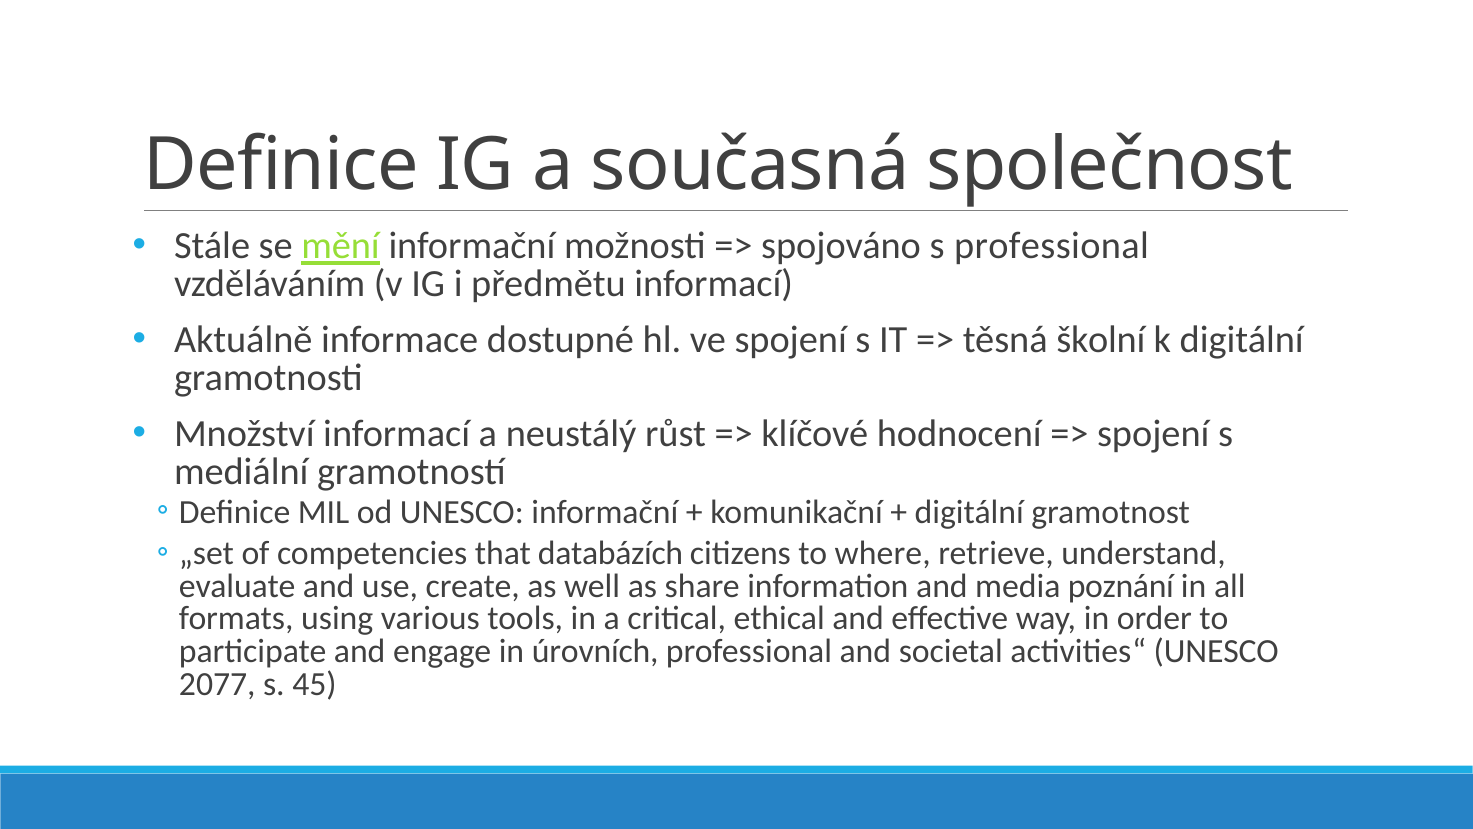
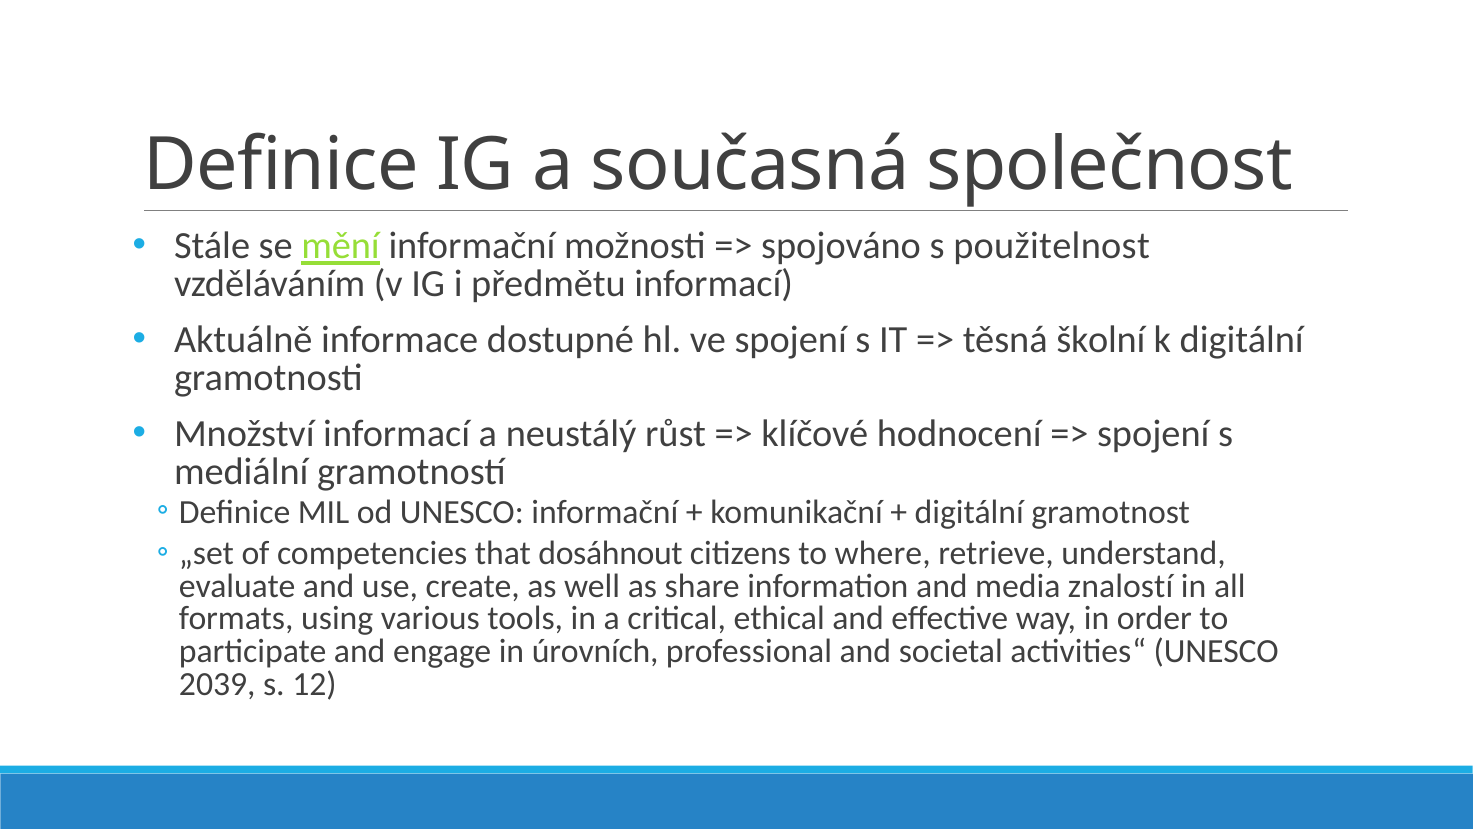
s professional: professional -> použitelnost (1052, 246)
databázích: databázích -> dosáhnout (611, 553)
poznání: poznání -> znalostí (1121, 586)
2077: 2077 -> 2039 (217, 684)
45: 45 -> 12 (315, 684)
